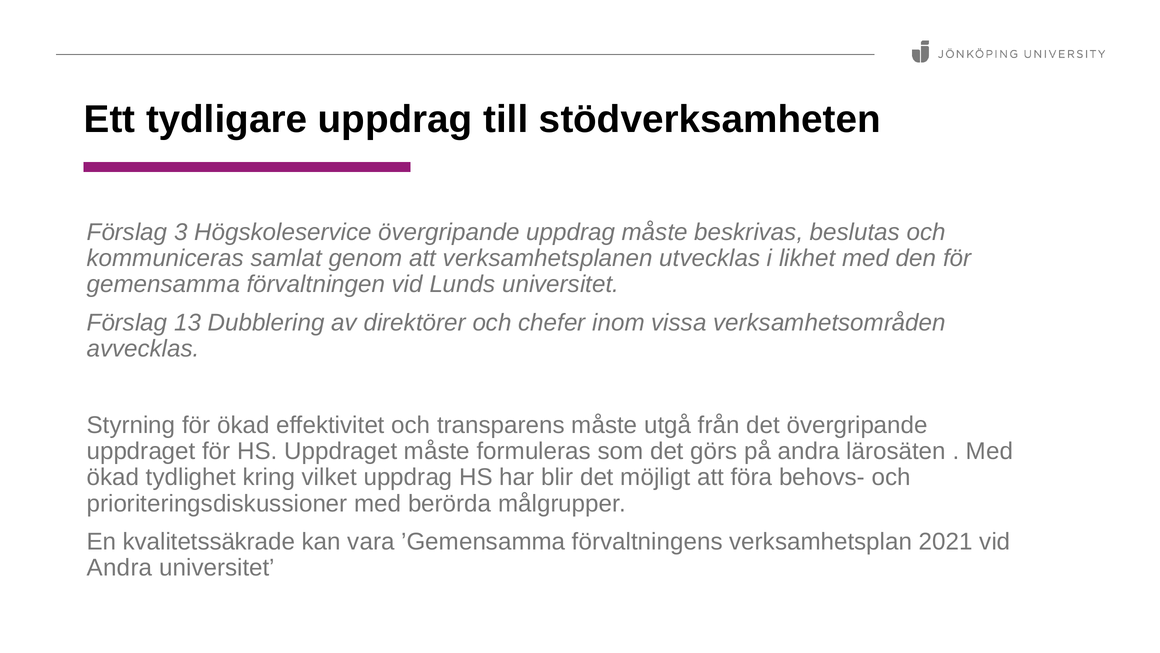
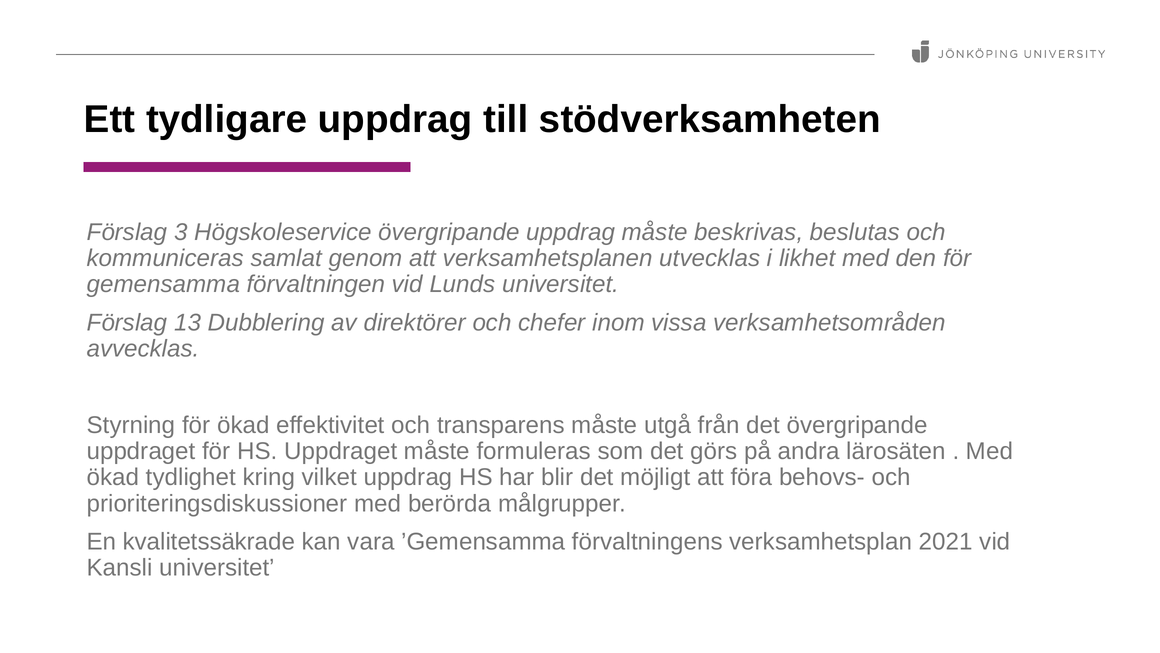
Andra: Andra -> Kansli (120, 567)
